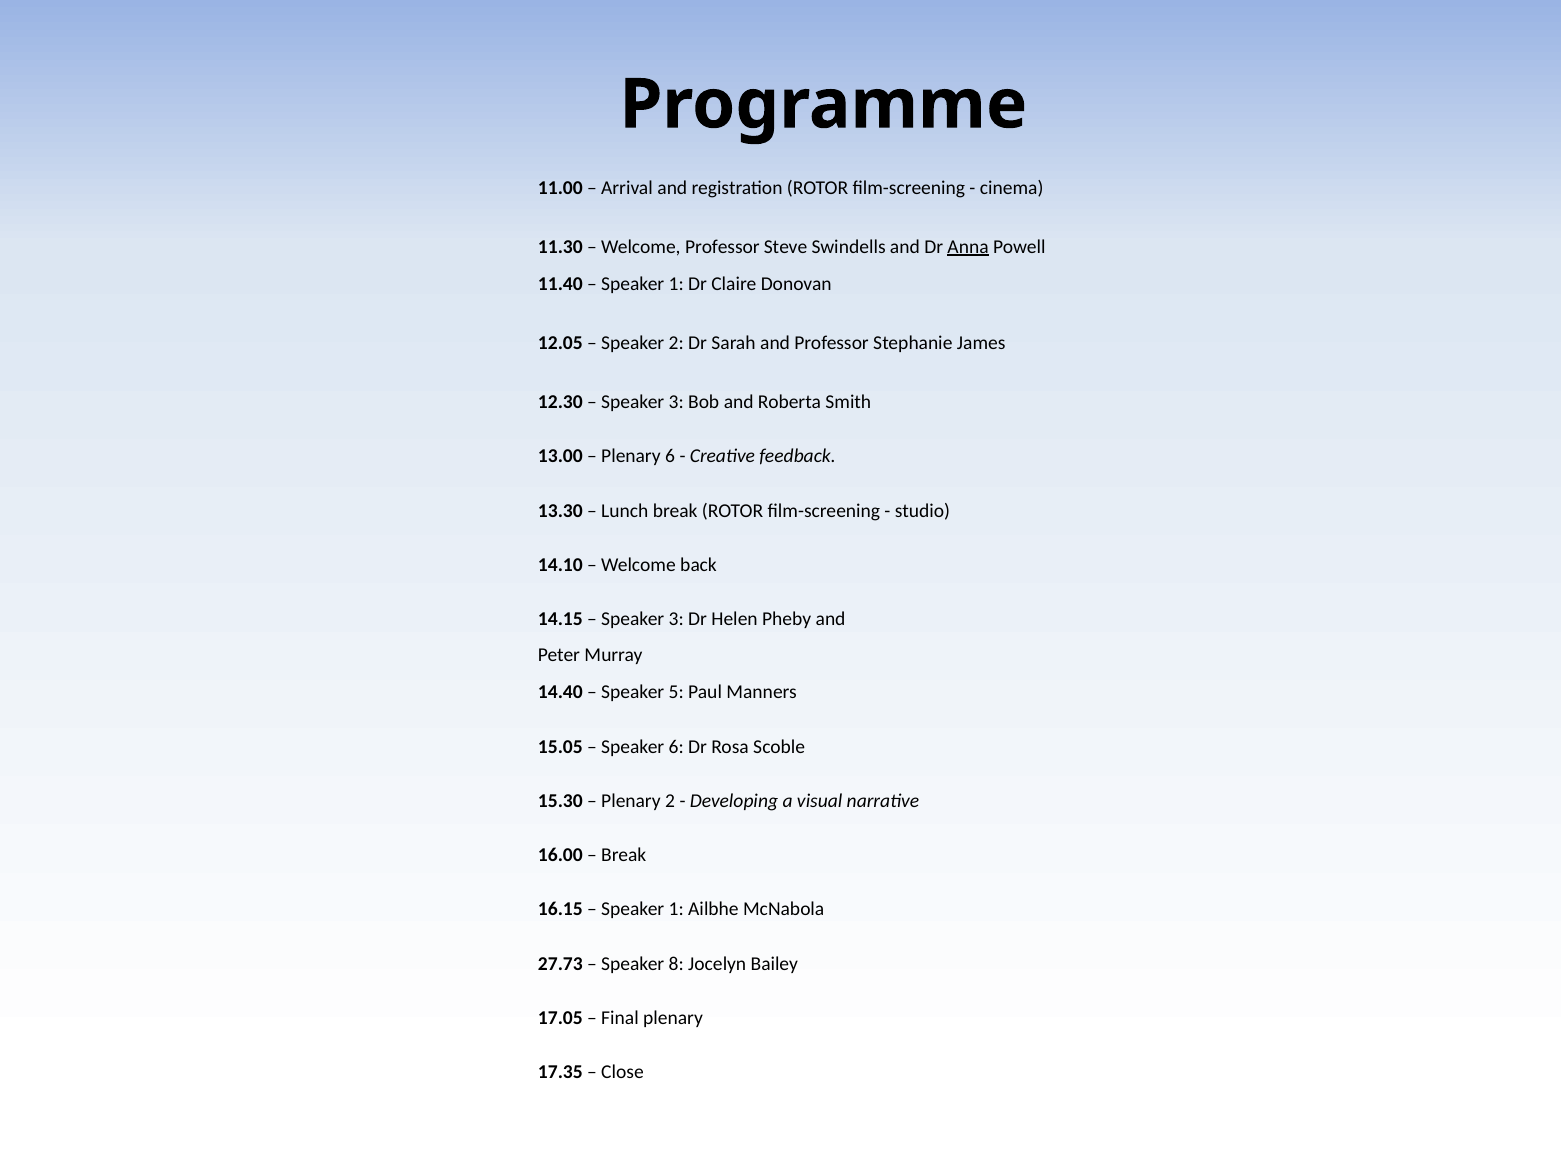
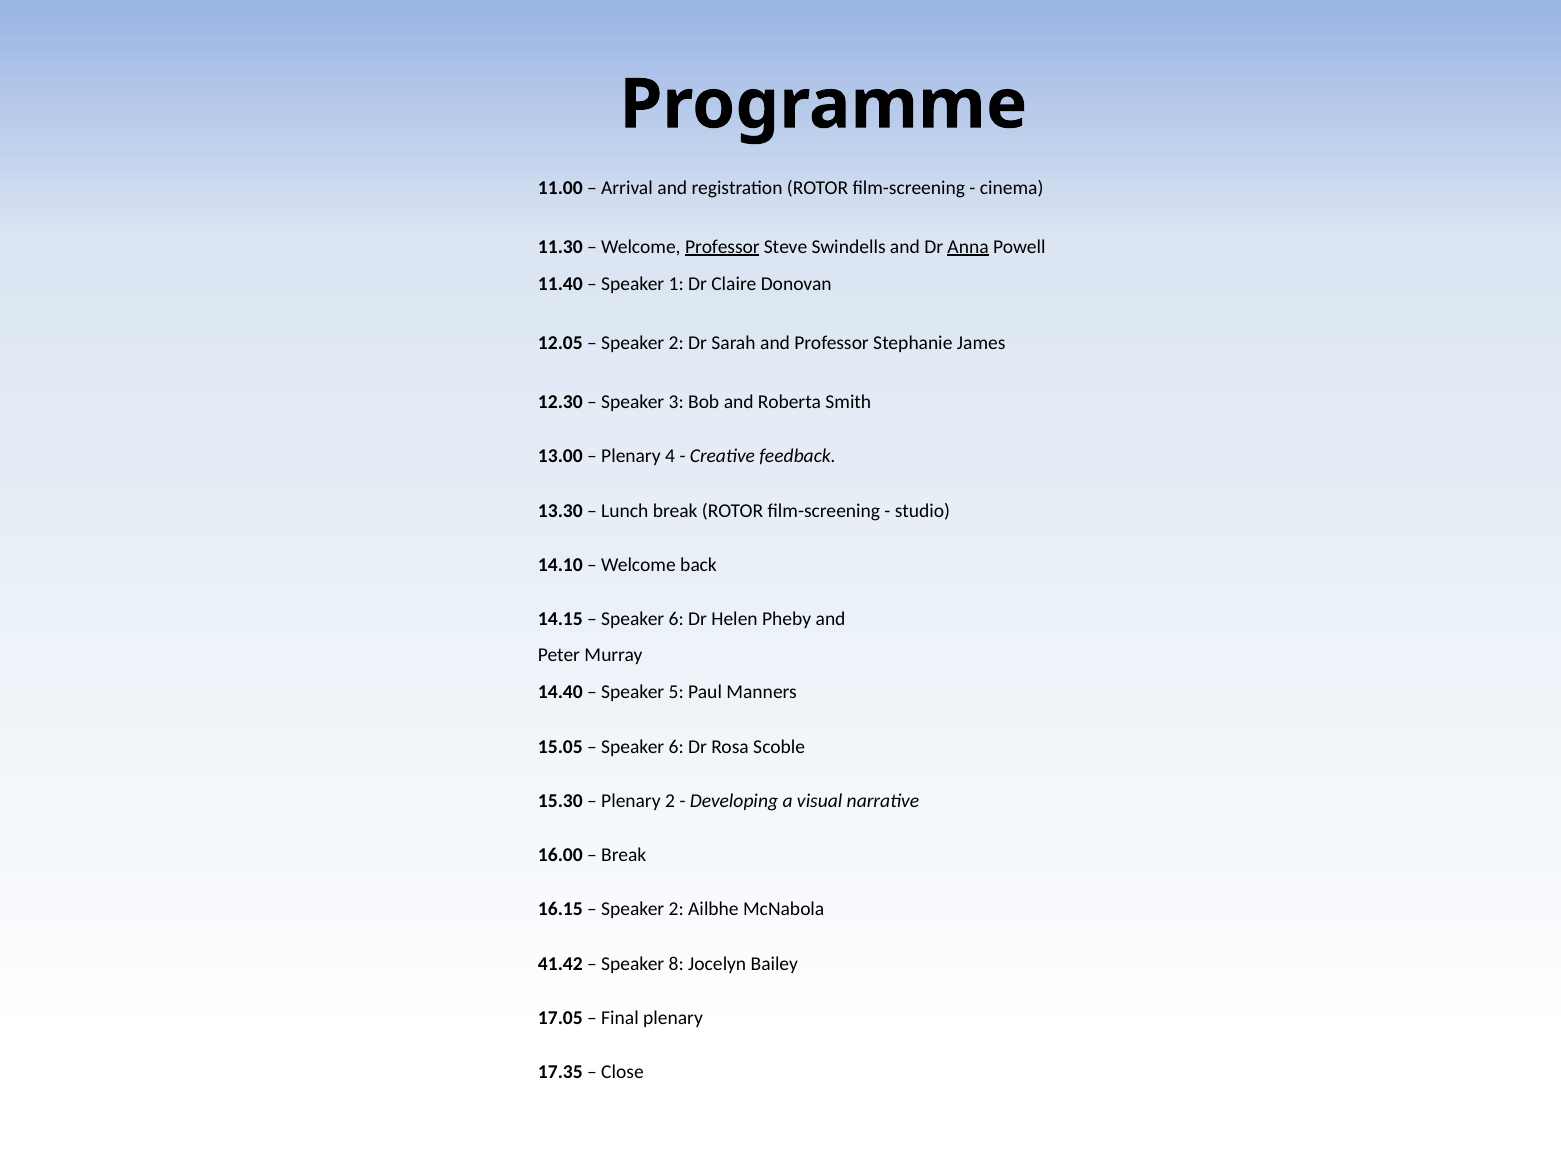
Professor underline: none -> present (722, 247)
Plenary 6: 6 -> 4 (670, 456)
3: 3 -> 6 (676, 619)
1: 1 -> 2 (676, 909)
27.73: 27.73 -> 41.42 (560, 963)
